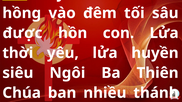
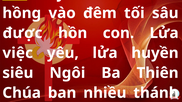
thời: thời -> việc (18, 53)
